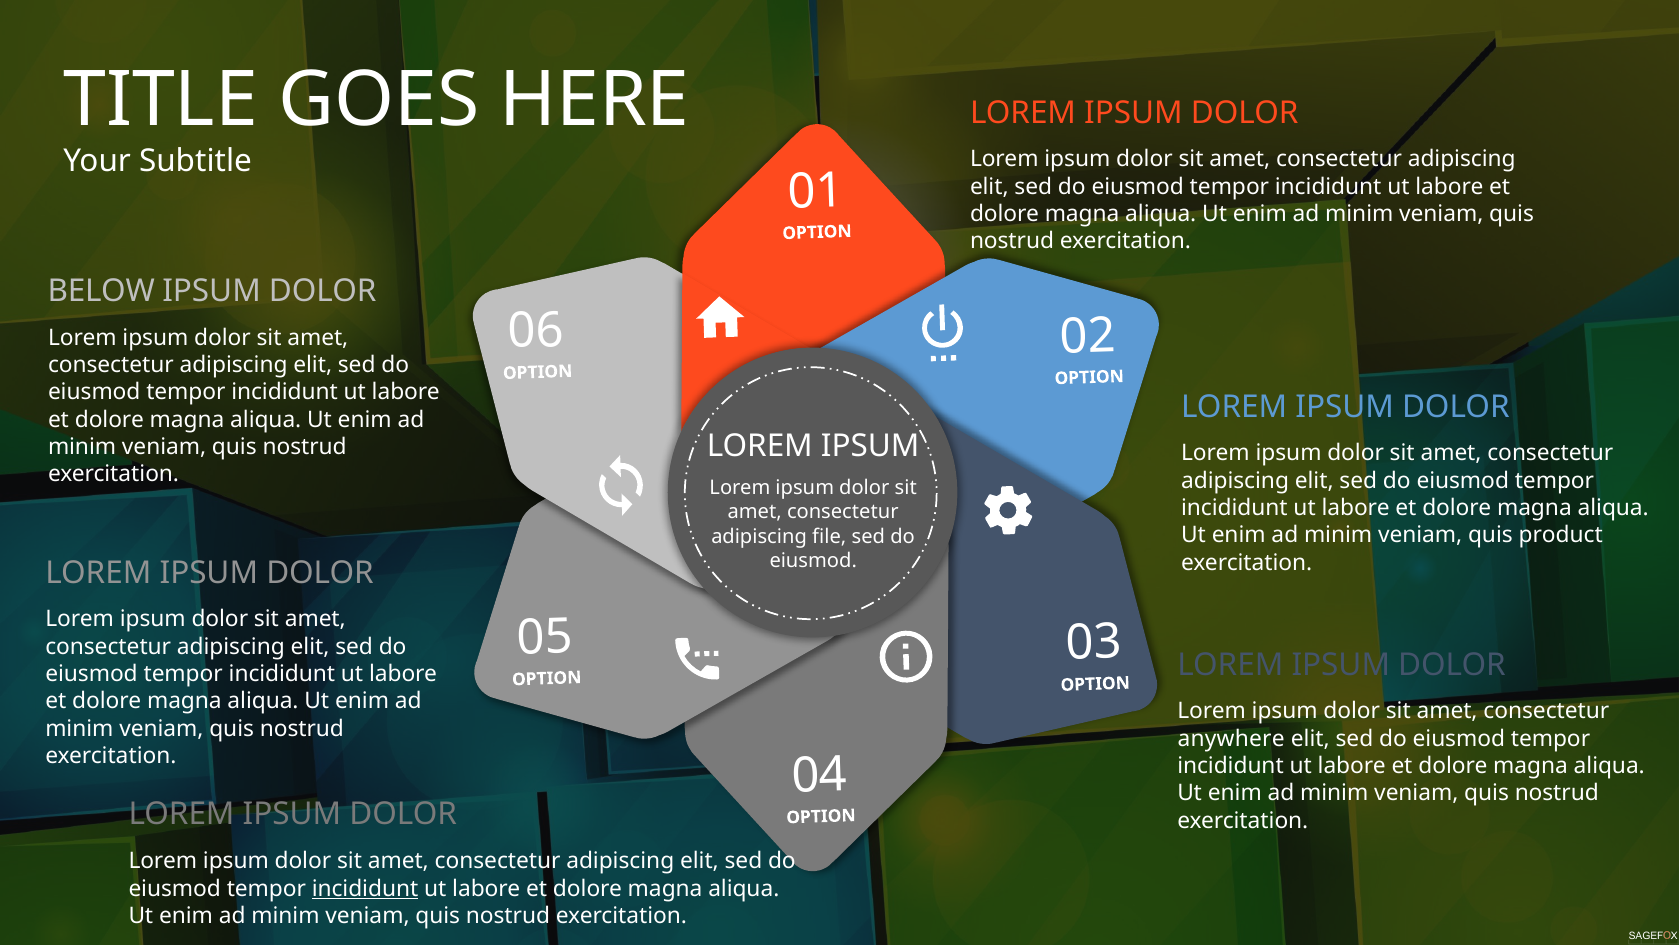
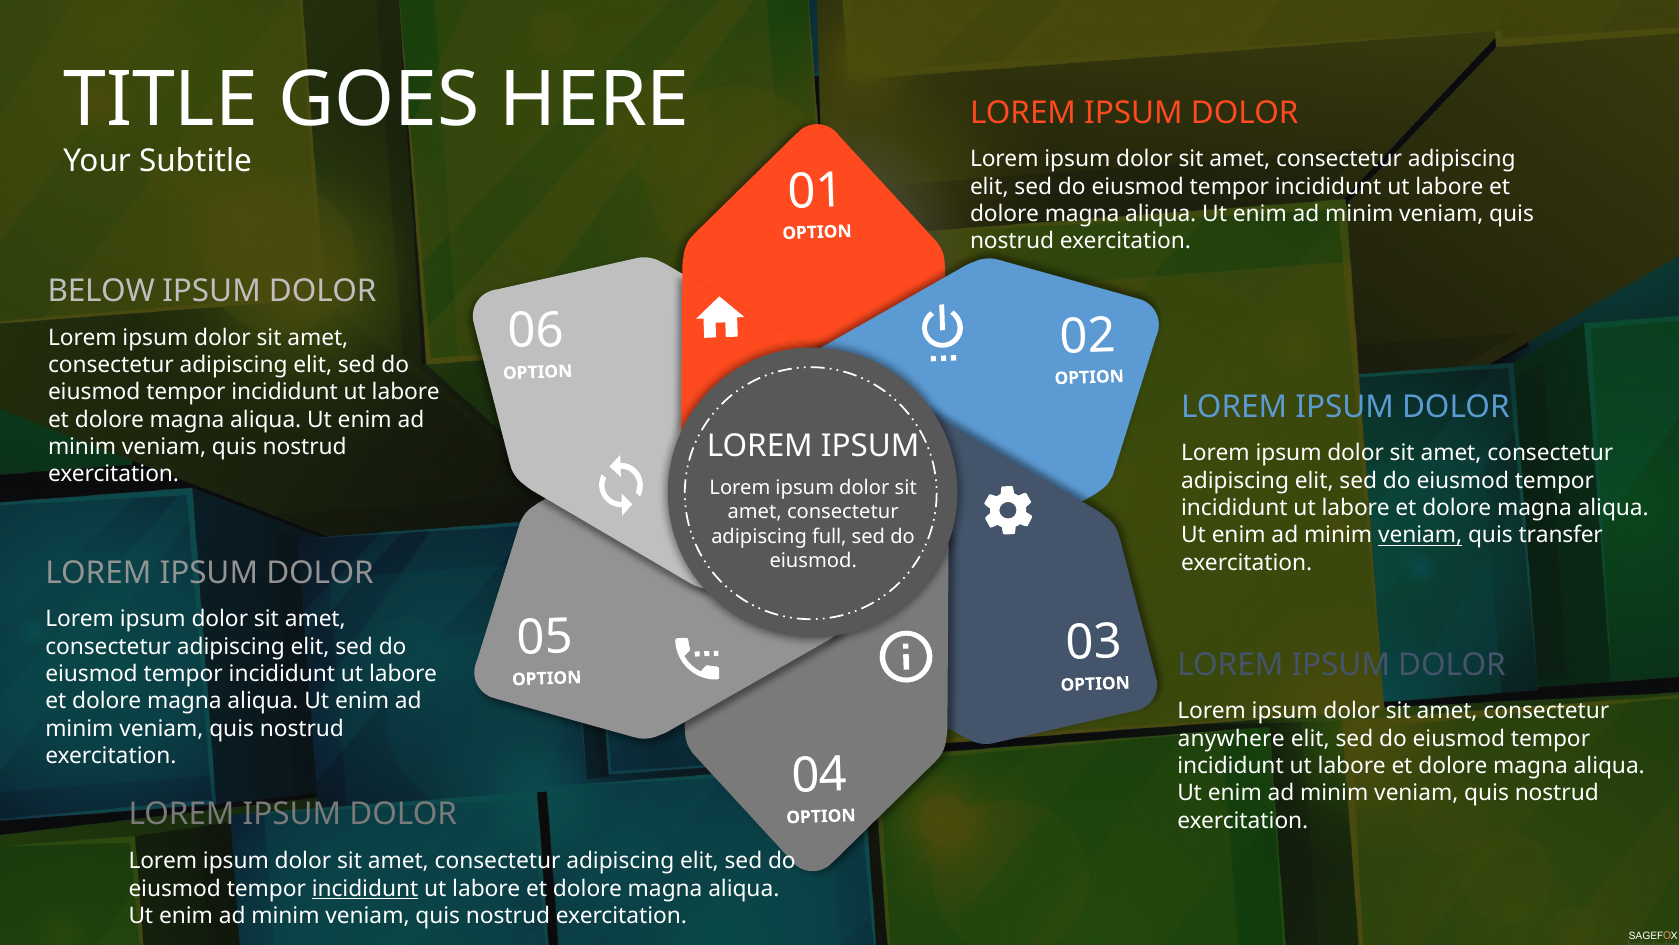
veniam underline: none -> present (1420, 535)
product: product -> transfer (1561, 535)
file: file -> full (829, 536)
